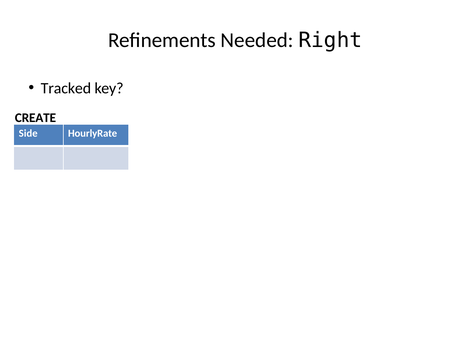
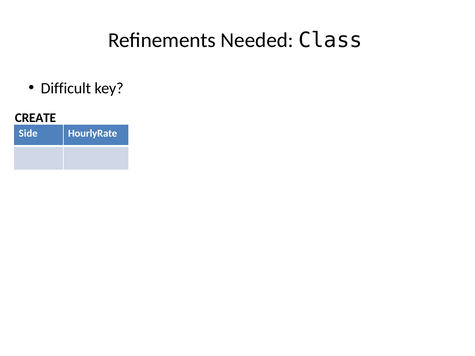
Right: Right -> Class (330, 40)
Tracked: Tracked -> Difficult (66, 88)
